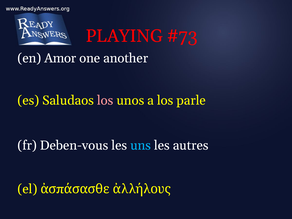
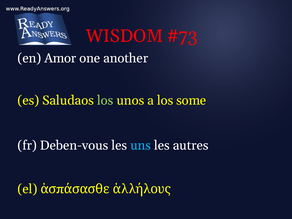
PLAYING: PLAYING -> WISDOM (124, 36)
los colour: pink -> light green (105, 100)
parle: parle -> some (191, 100)
